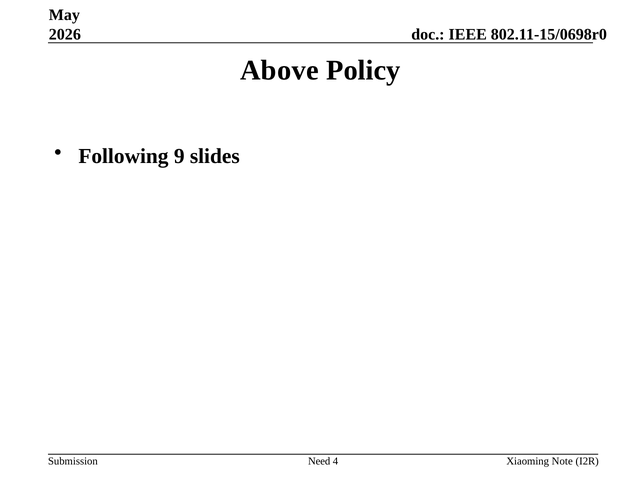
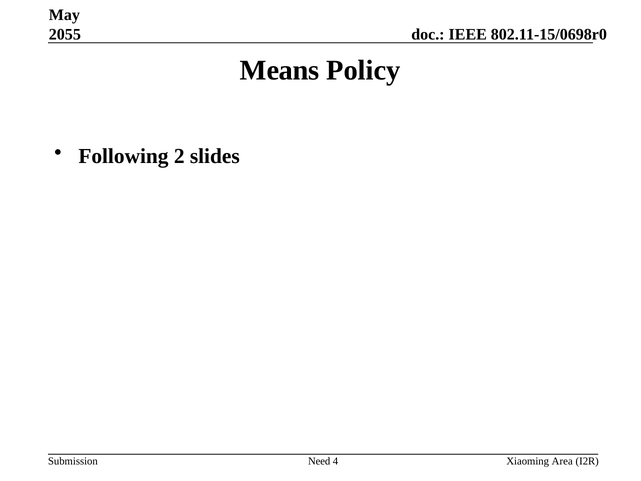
2026: 2026 -> 2055 (65, 34)
Above: Above -> Means (280, 70)
9: 9 -> 2 (179, 156)
Note: Note -> Area (562, 461)
